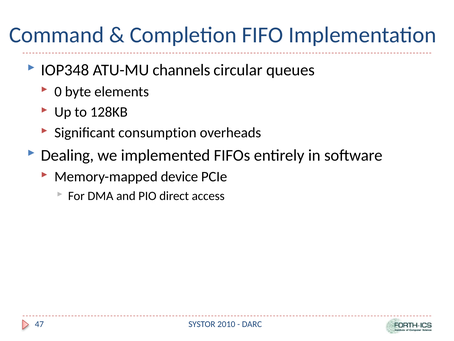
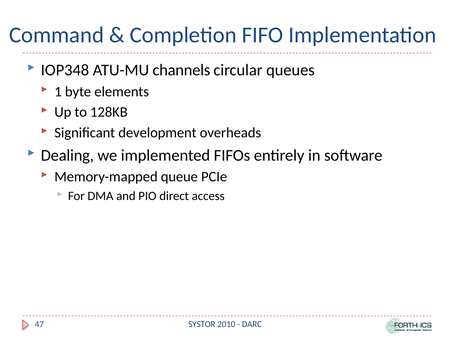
0: 0 -> 1 (58, 92)
consumption: consumption -> development (157, 133)
device: device -> queue (179, 177)
